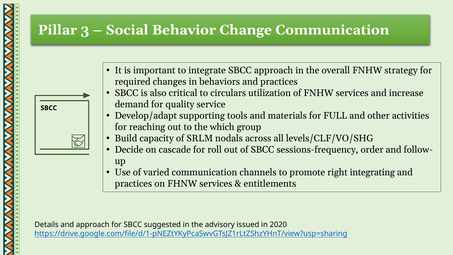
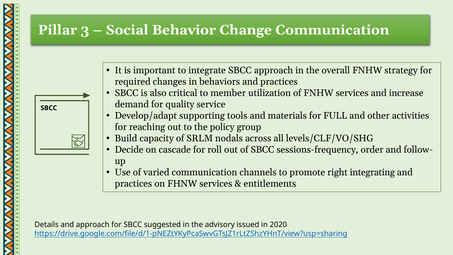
circulars: circulars -> member (228, 93)
which: which -> policy (222, 127)
